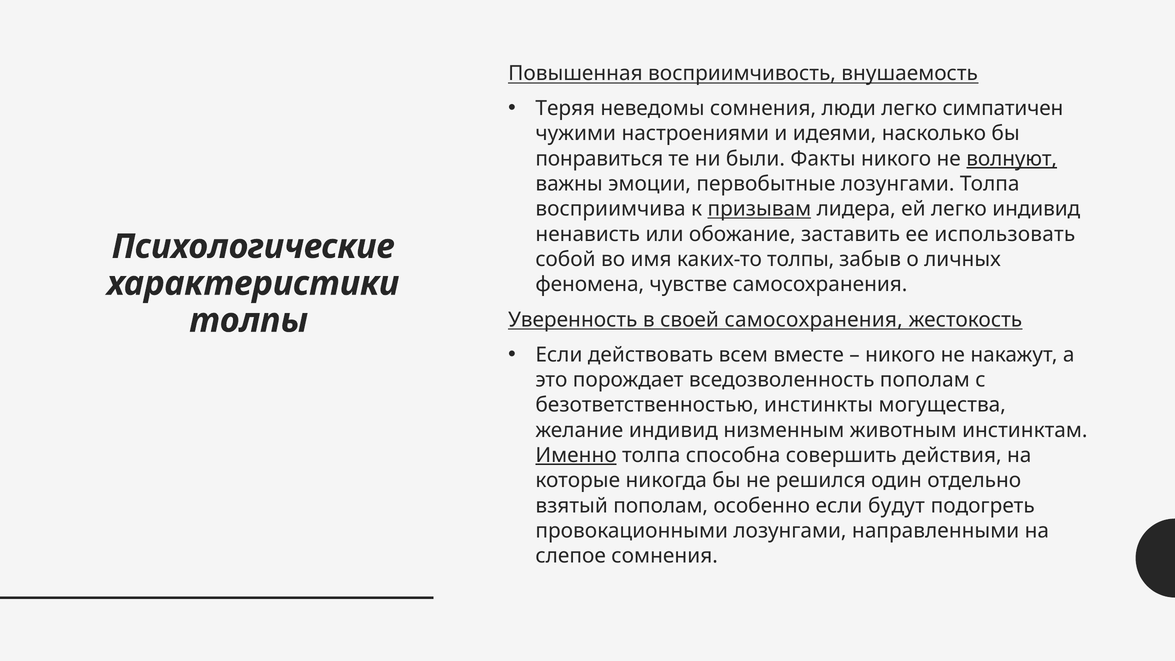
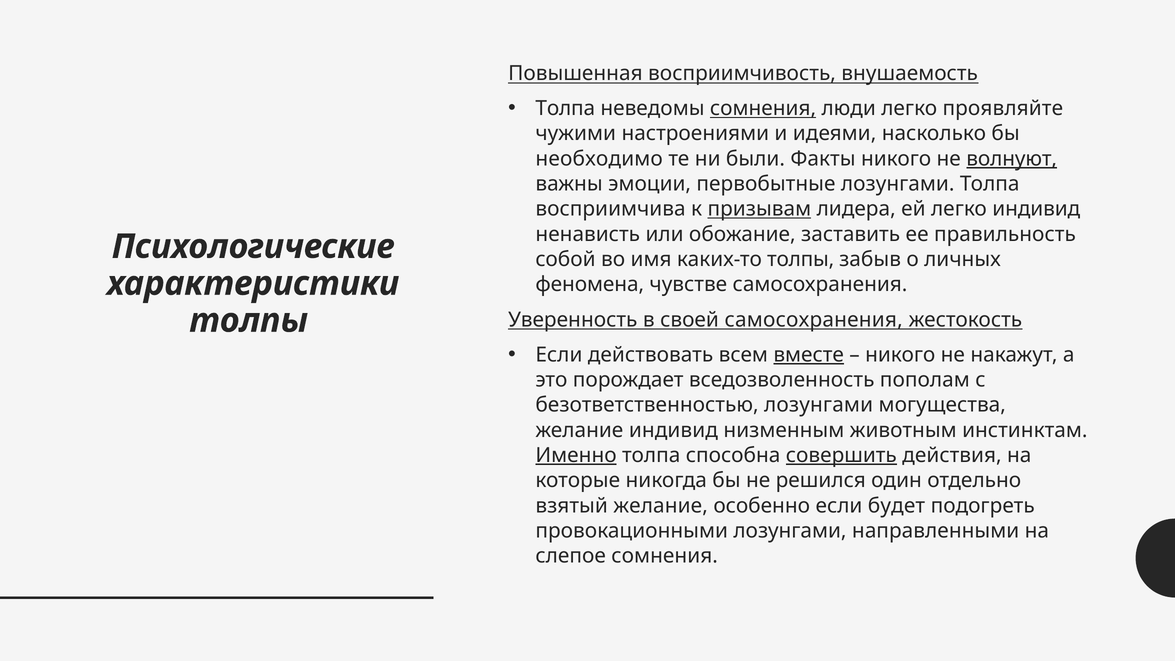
Теряя: Теряя -> Толпа (565, 108)
сомнения underline: none -> present (763, 108)
симпатичен: симпатичен -> проявляйте (1003, 108)
понравиться: понравиться -> необходимо (599, 159)
использовать: использовать -> правильность (1005, 234)
вместе underline: none -> present (809, 355)
безответственностью инстинкты: инстинкты -> лозунгами (819, 405)
совершить underline: none -> present (841, 455)
взятый пополам: пополам -> желание (661, 506)
будут: будут -> будет (896, 506)
